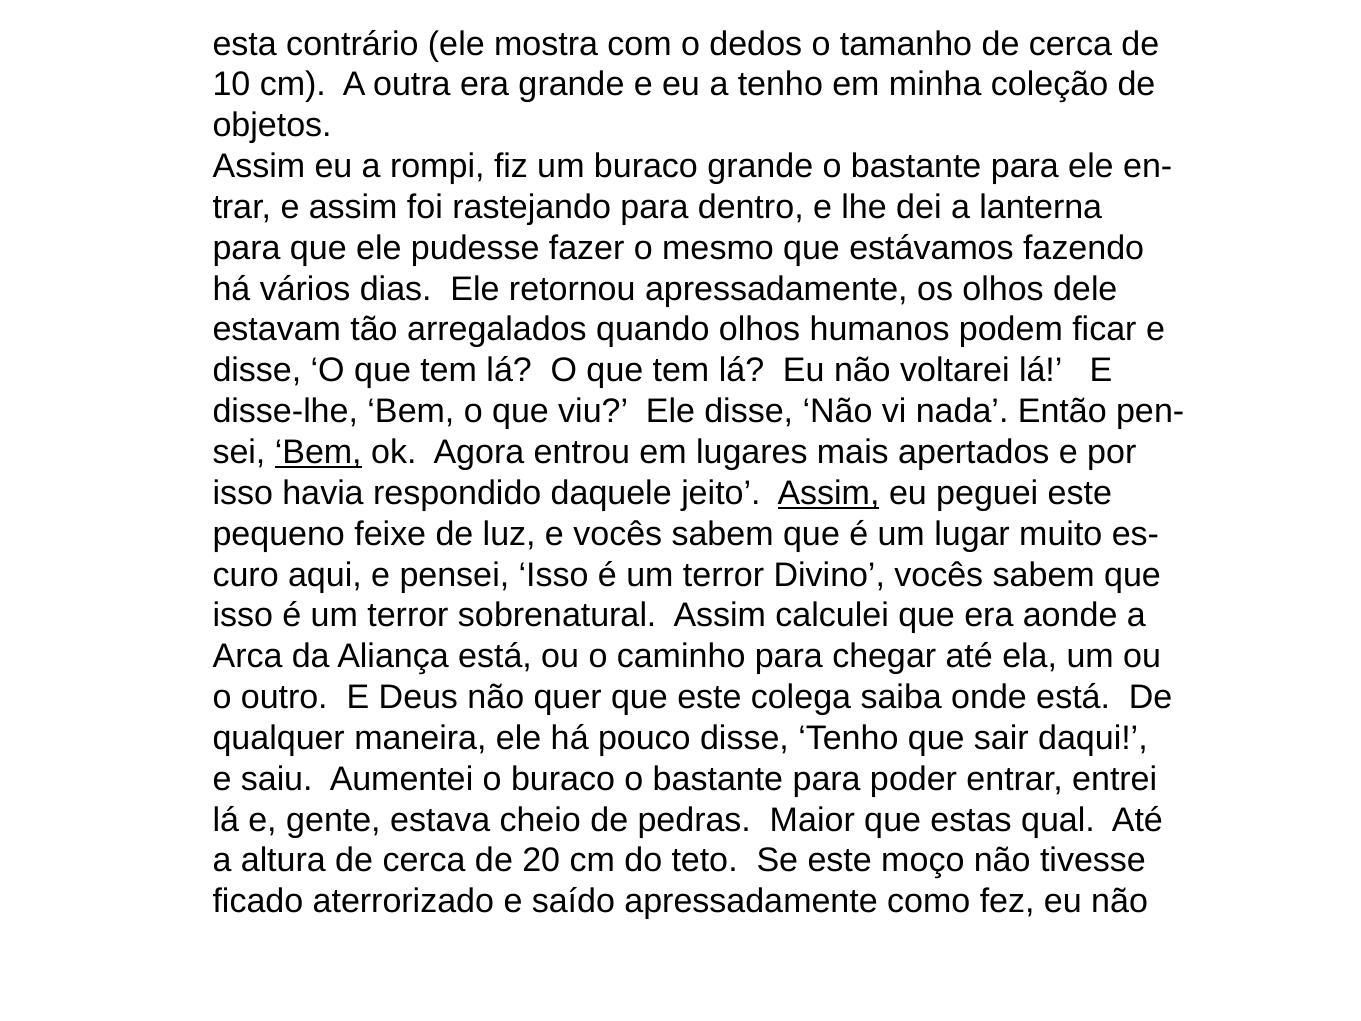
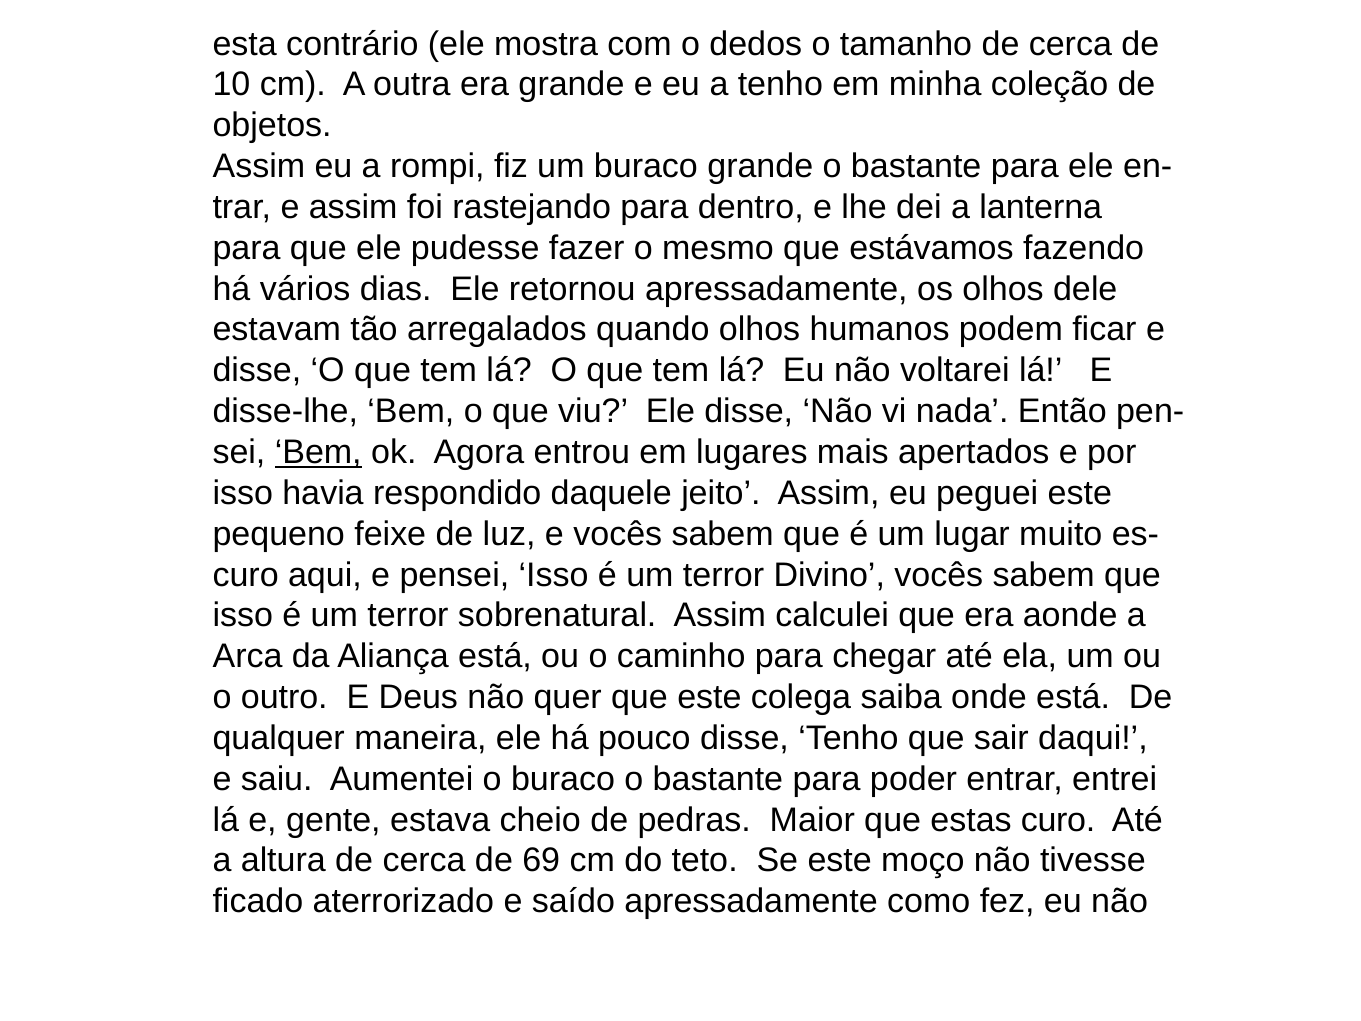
Assim underline: present -> none (829, 493)
estas qual: qual -> curo (1058, 820)
20: 20 -> 69 (541, 860)
